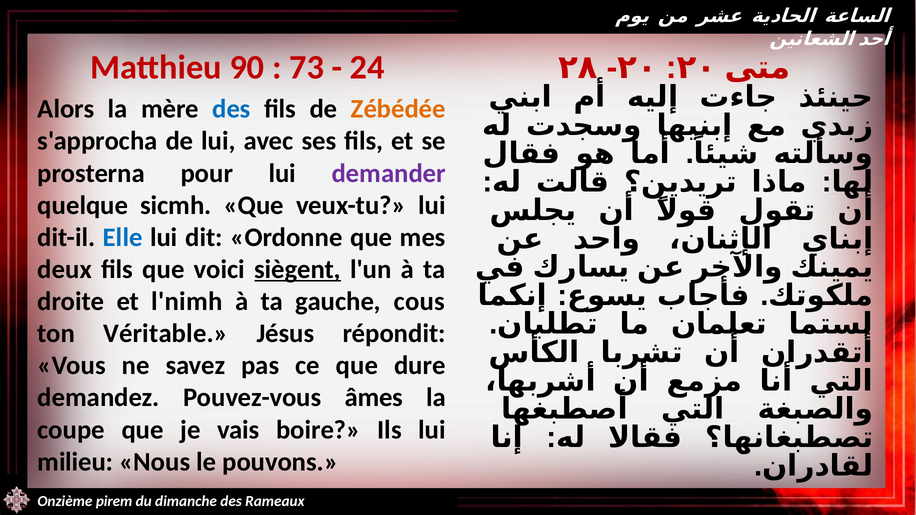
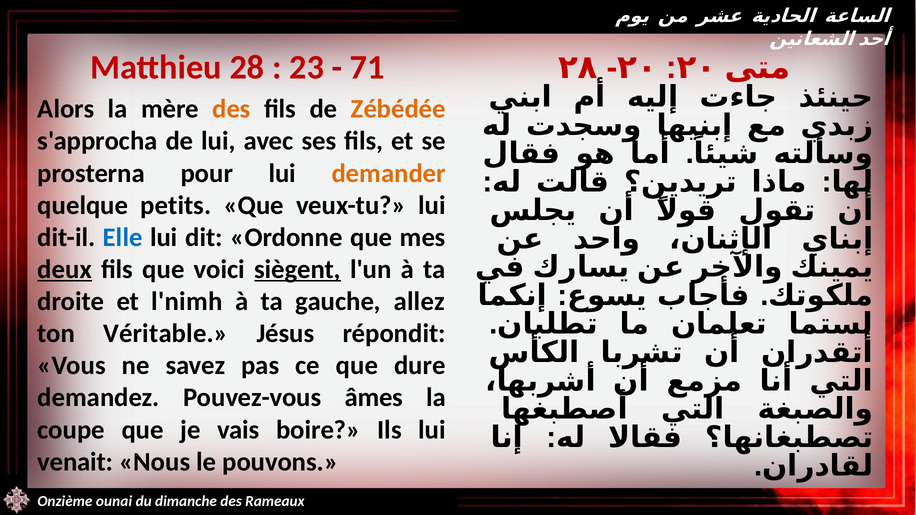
90: 90 -> 28 (247, 68)
73: 73 -> 23 (307, 68)
24: 24 -> 71 (367, 68)
des colour: blue -> orange (231, 109)
demander colour: purple -> orange (389, 173)
sicmh: sicmh -> petits (176, 205)
deux underline: none -> present (65, 270)
cous: cous -> allez (419, 302)
milieu: milieu -> venait (75, 462)
pirem: pirem -> ounai (114, 501)
